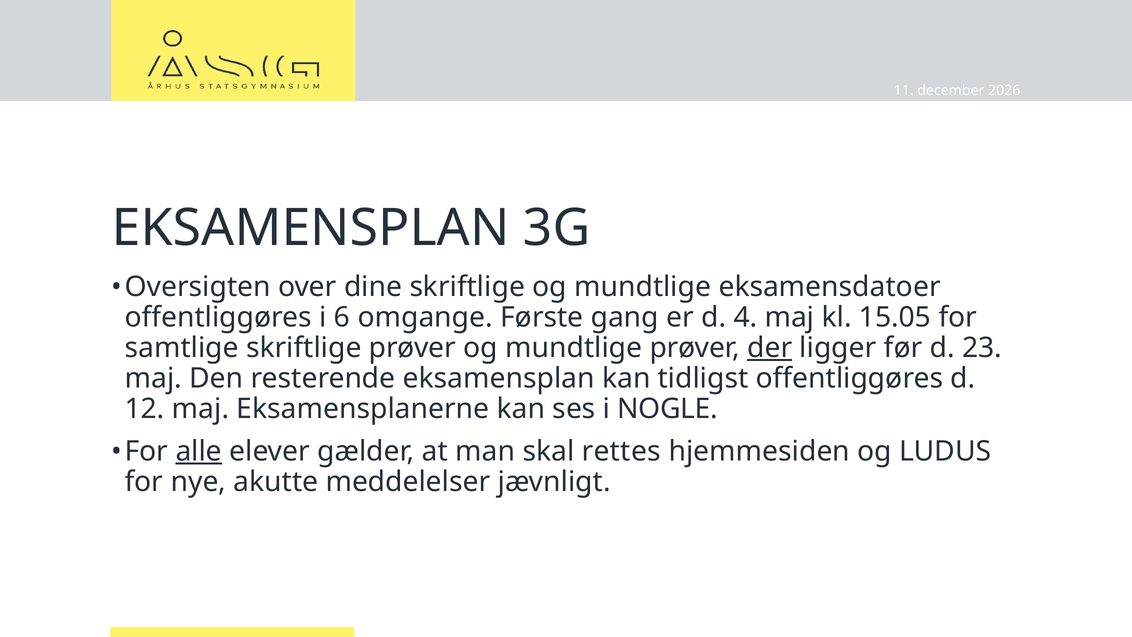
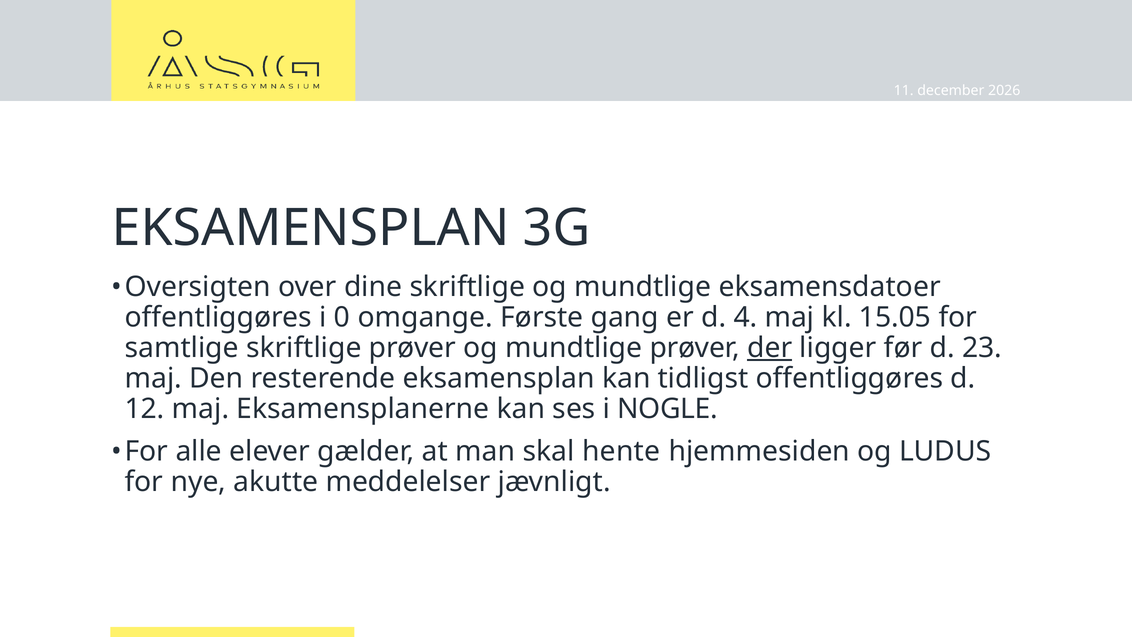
6: 6 -> 0 (342, 317)
alle underline: present -> none (199, 451)
rettes: rettes -> hente (621, 451)
